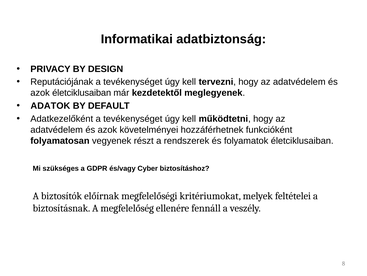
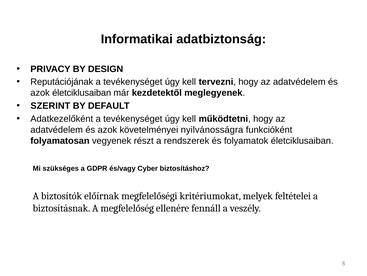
ADATOK: ADATOK -> SZERINT (50, 106)
hozzáférhetnek: hozzáférhetnek -> nyilvánosságra (212, 129)
